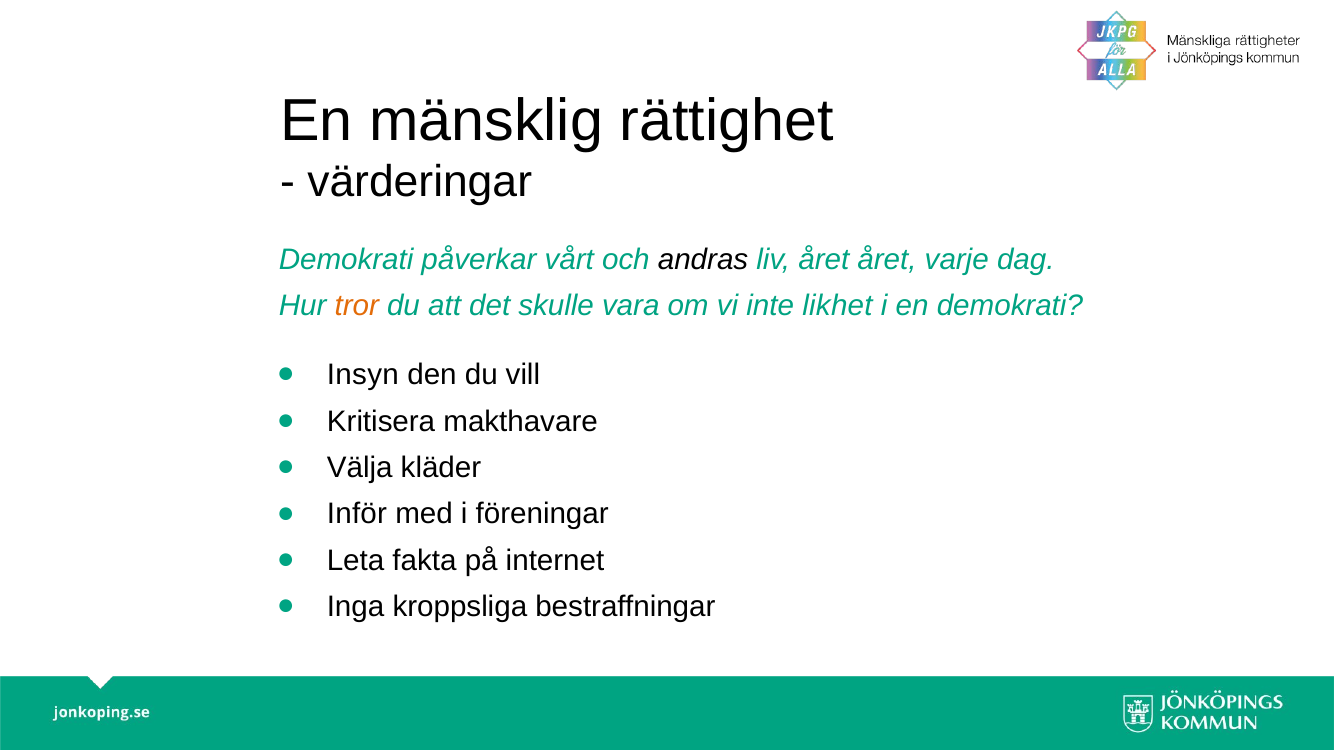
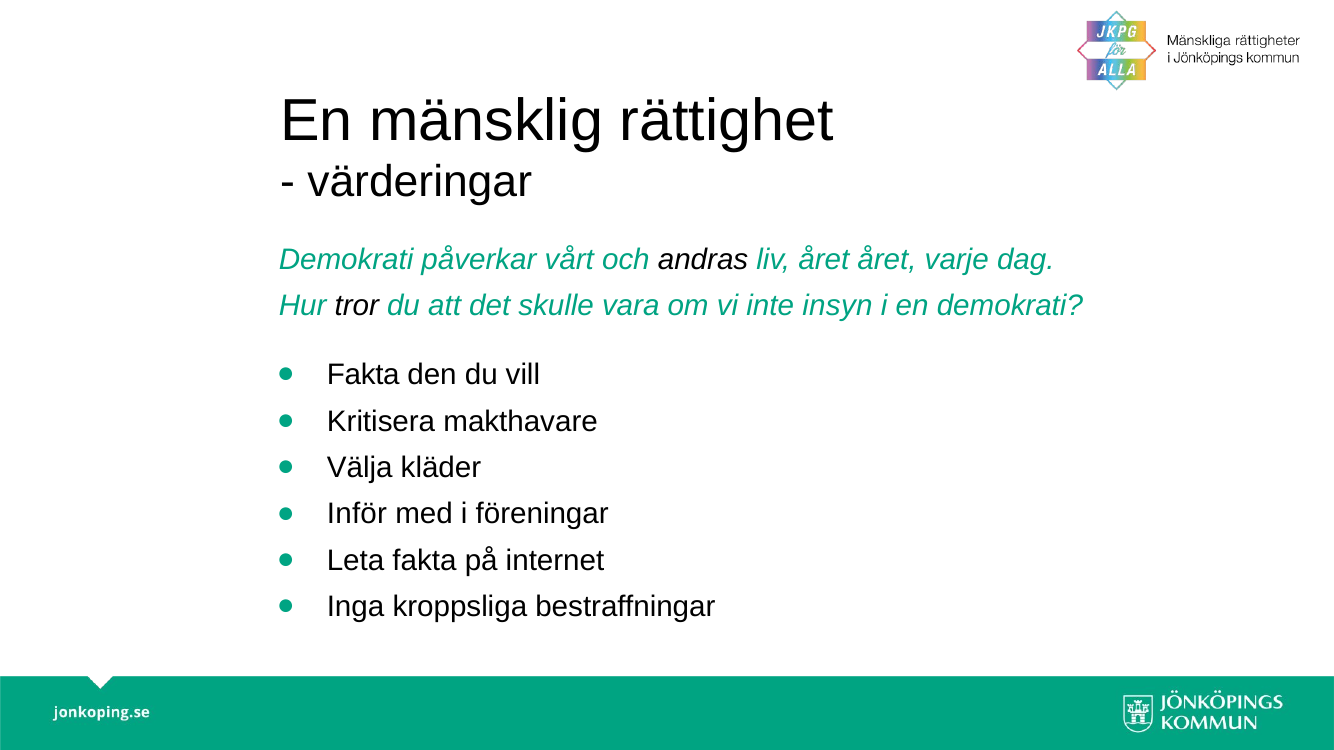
tror colour: orange -> black (357, 306)
likhet: likhet -> insyn (837, 306)
Insyn: Insyn -> Fakta (363, 375)
